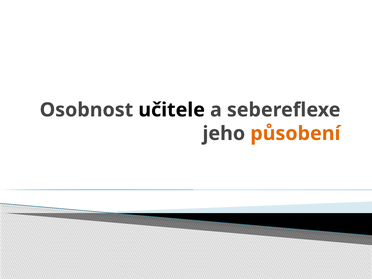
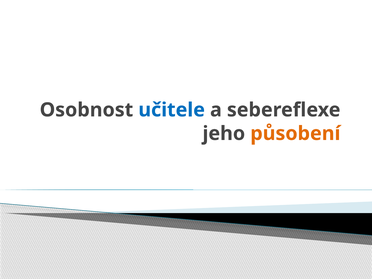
učitele colour: black -> blue (172, 110)
